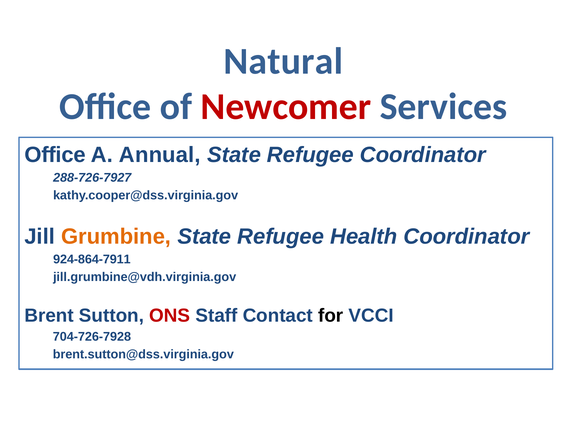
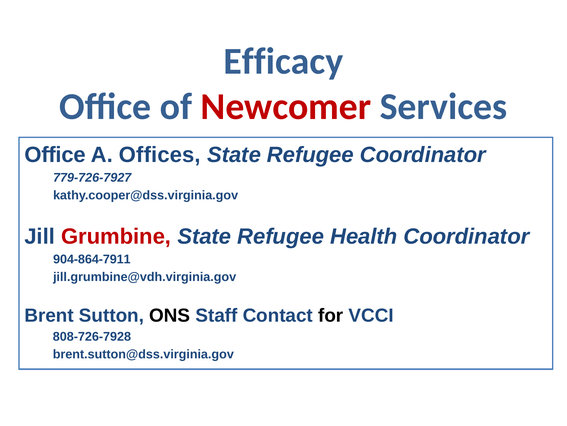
Natural: Natural -> Efficacy (283, 61)
Annual: Annual -> Offices (160, 155)
288-726-7927: 288-726-7927 -> 779-726-7927 (92, 177)
Grumbine colour: orange -> red (116, 236)
924-864-7911: 924-864-7911 -> 904-864-7911 (92, 259)
ONS colour: red -> black (170, 315)
704-726-7928: 704-726-7928 -> 808-726-7928 (92, 336)
